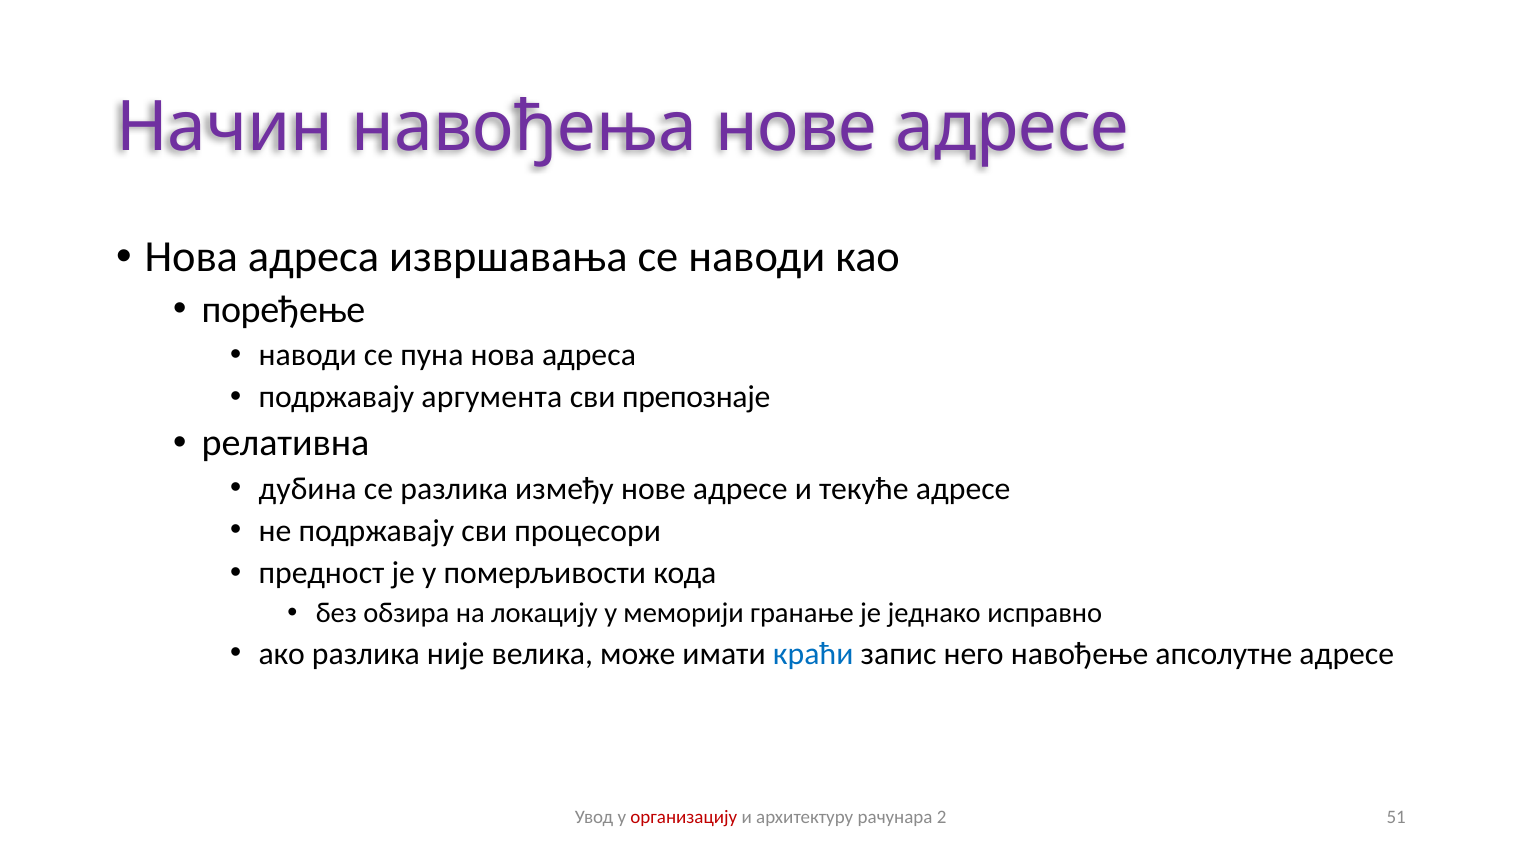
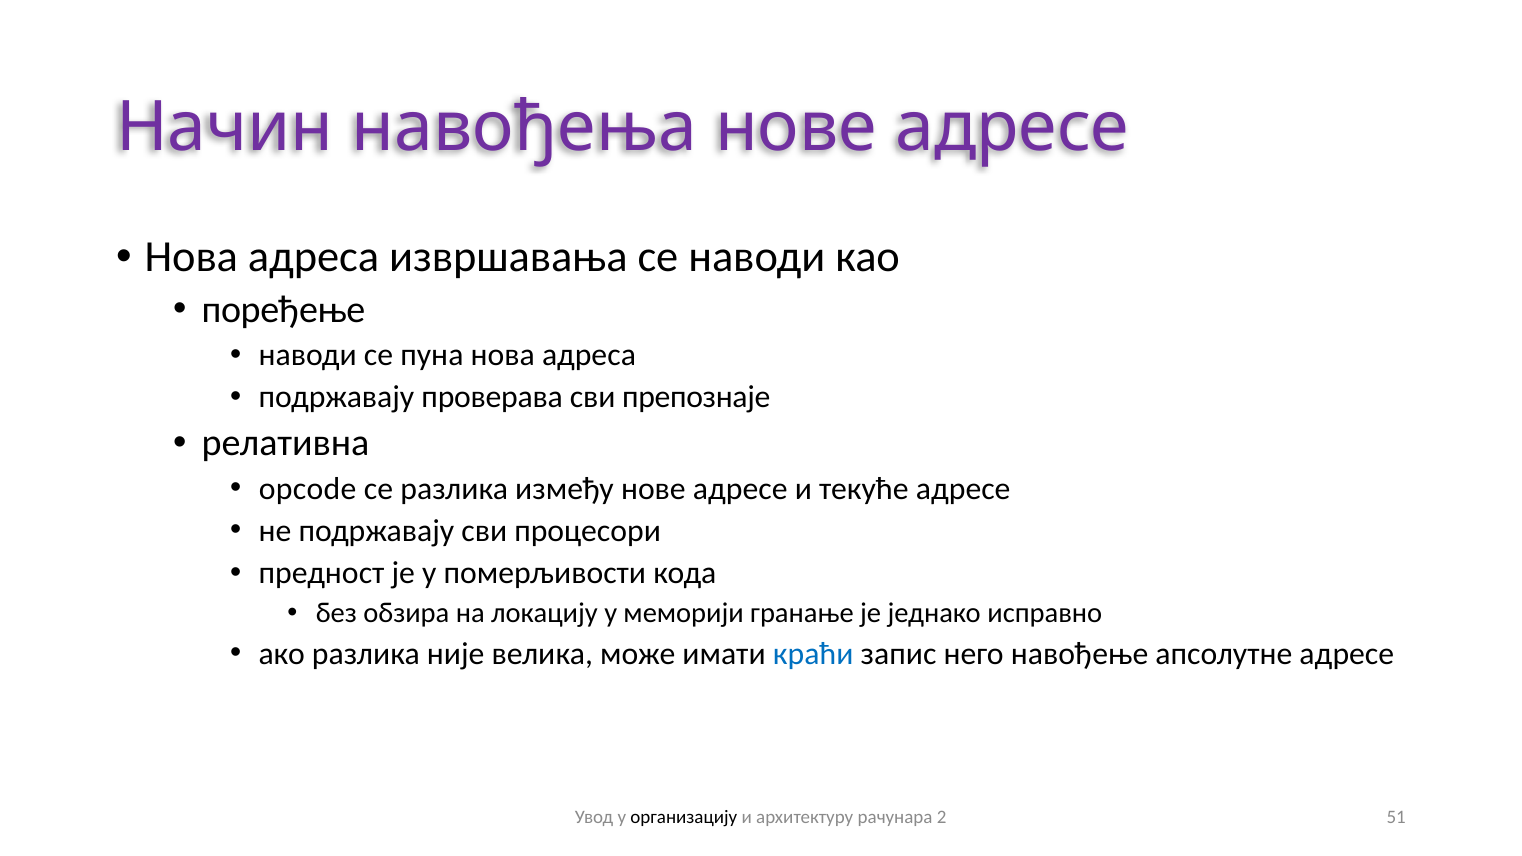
аргумента: аргумента -> проверава (492, 398)
дубина: дубина -> opcode (308, 489)
организацију colour: red -> black (684, 817)
